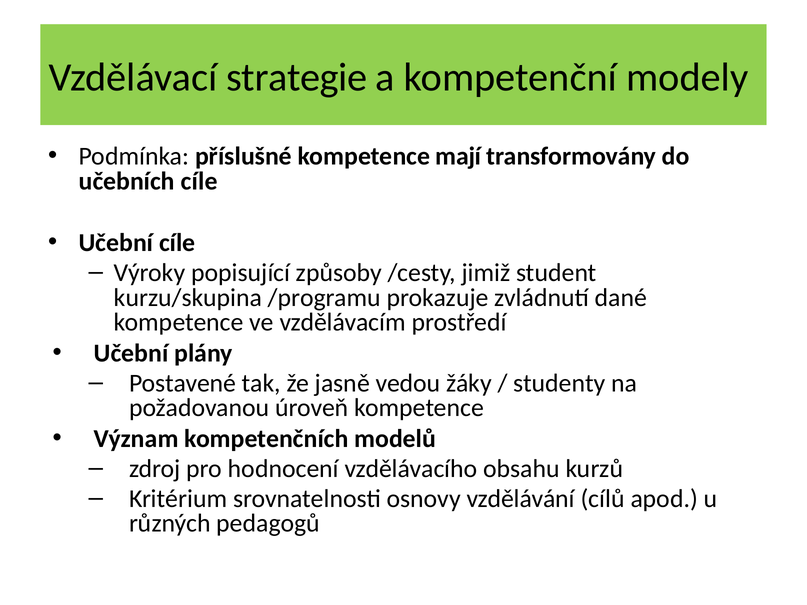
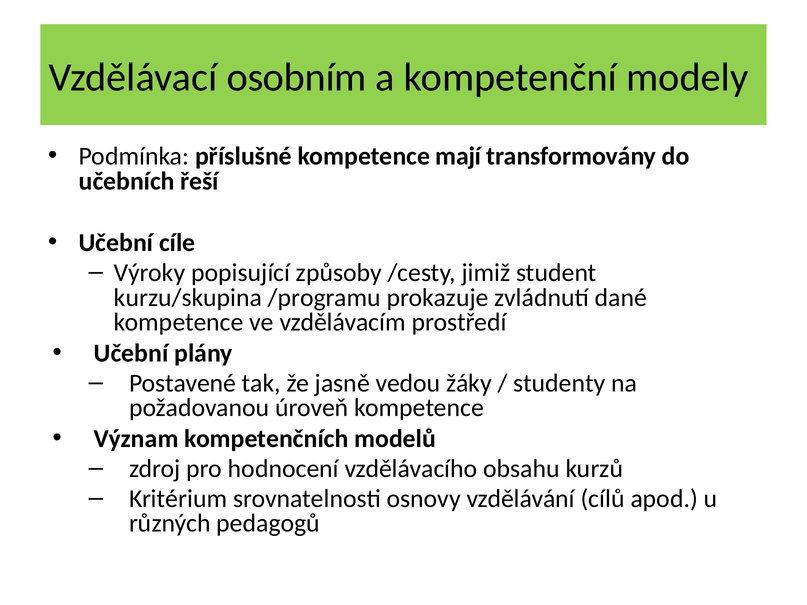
strategie: strategie -> osobním (297, 77)
učebních cíle: cíle -> řeší (199, 181)
